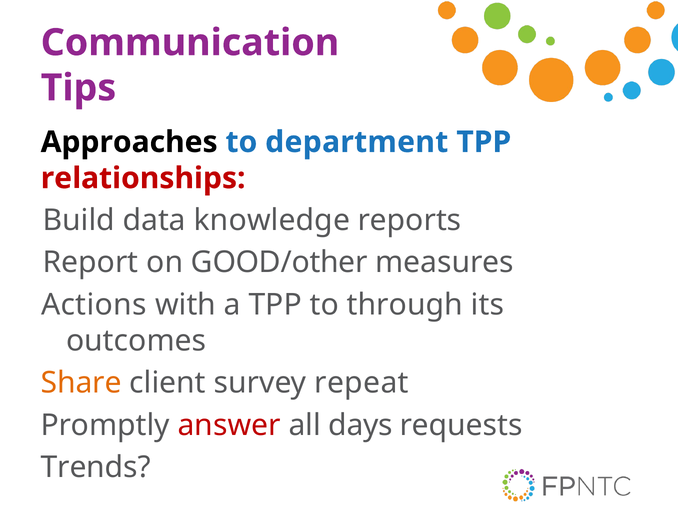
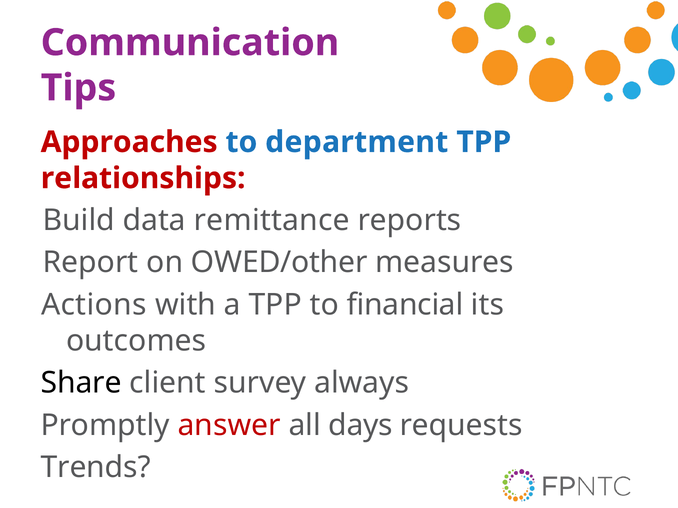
Approaches colour: black -> red (129, 142)
knowledge: knowledge -> remittance (272, 221)
GOOD/other: GOOD/other -> OWED/other (279, 263)
through: through -> financial (405, 305)
Share colour: orange -> black (81, 383)
repeat: repeat -> always (362, 383)
